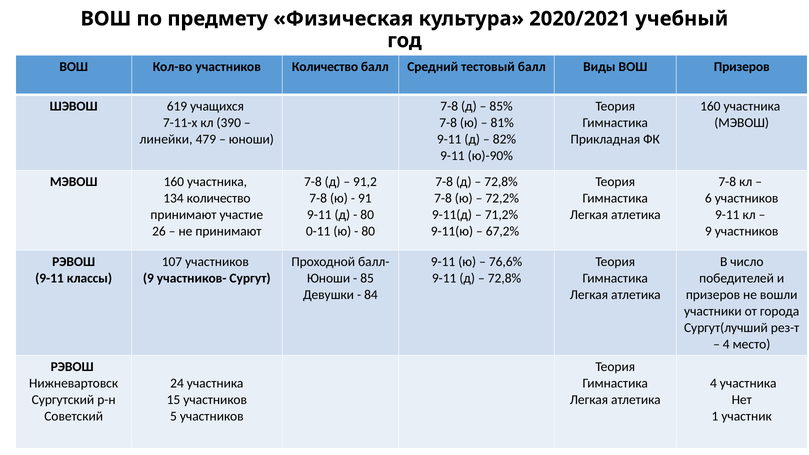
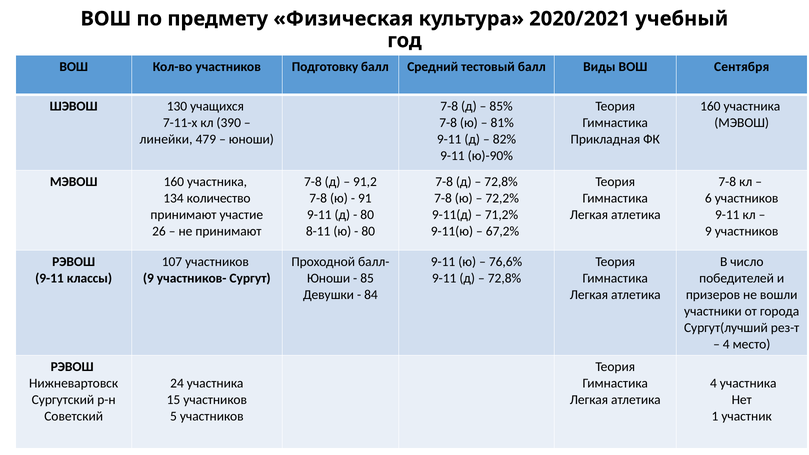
участников Количество: Количество -> Подготовку (325, 67)
ВОШ Призеров: Призеров -> Сентября (742, 67)
619: 619 -> 130 (177, 106)
0-11: 0-11 -> 8-11 (318, 231)
